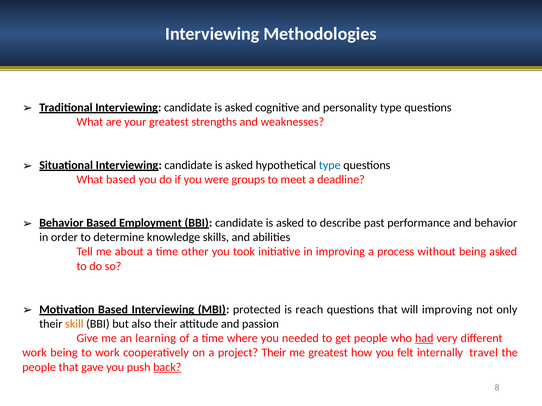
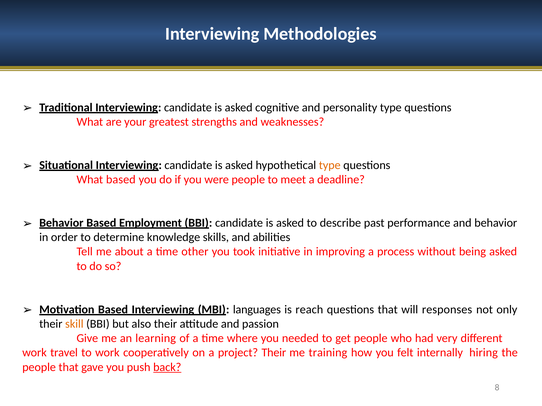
type colour: blue -> orange (330, 165)
were groups: groups -> people (248, 180)
protected: protected -> languages (257, 310)
will improving: improving -> responses (447, 310)
had underline: present -> none (424, 339)
work being: being -> travel (64, 353)
me greatest: greatest -> training (328, 353)
travel: travel -> hiring (484, 353)
